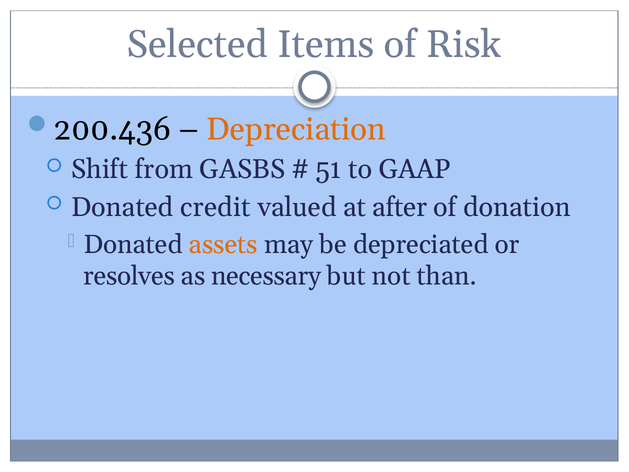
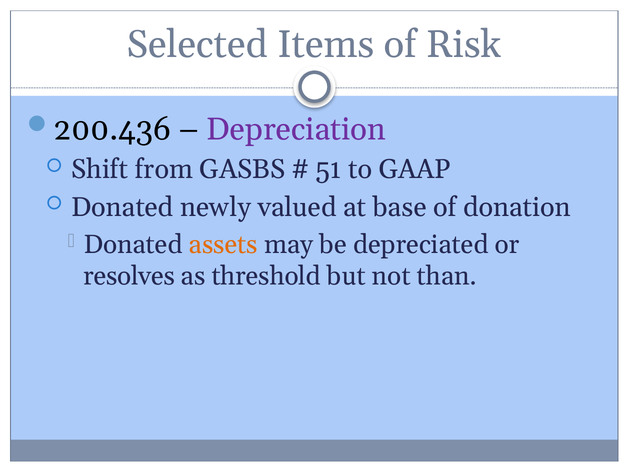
Depreciation colour: orange -> purple (296, 129)
credit: credit -> newly (215, 207)
after: after -> base (400, 207)
necessary: necessary -> threshold (266, 276)
